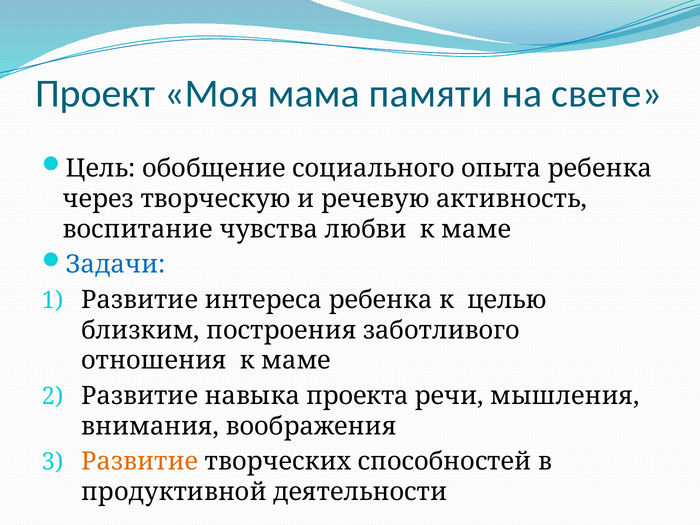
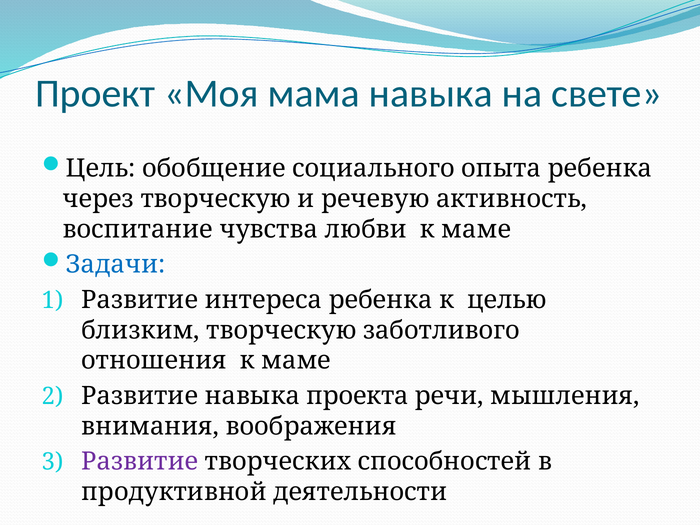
мама памяти: памяти -> навыка (431, 94)
близким построения: построения -> творческую (281, 330)
Развитие colour: orange -> purple (140, 462)
